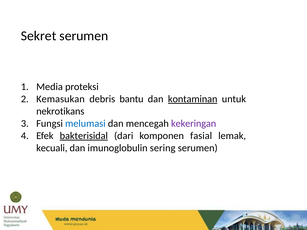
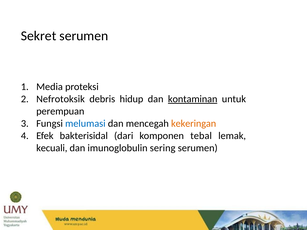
Kemasukan: Kemasukan -> Nefrotoksik (61, 99)
bantu: bantu -> hidup (131, 99)
nekrotikans: nekrotikans -> perempuan (60, 111)
kekeringan colour: purple -> orange (194, 124)
bakterisidal underline: present -> none (84, 136)
fasial: fasial -> tebal (201, 136)
